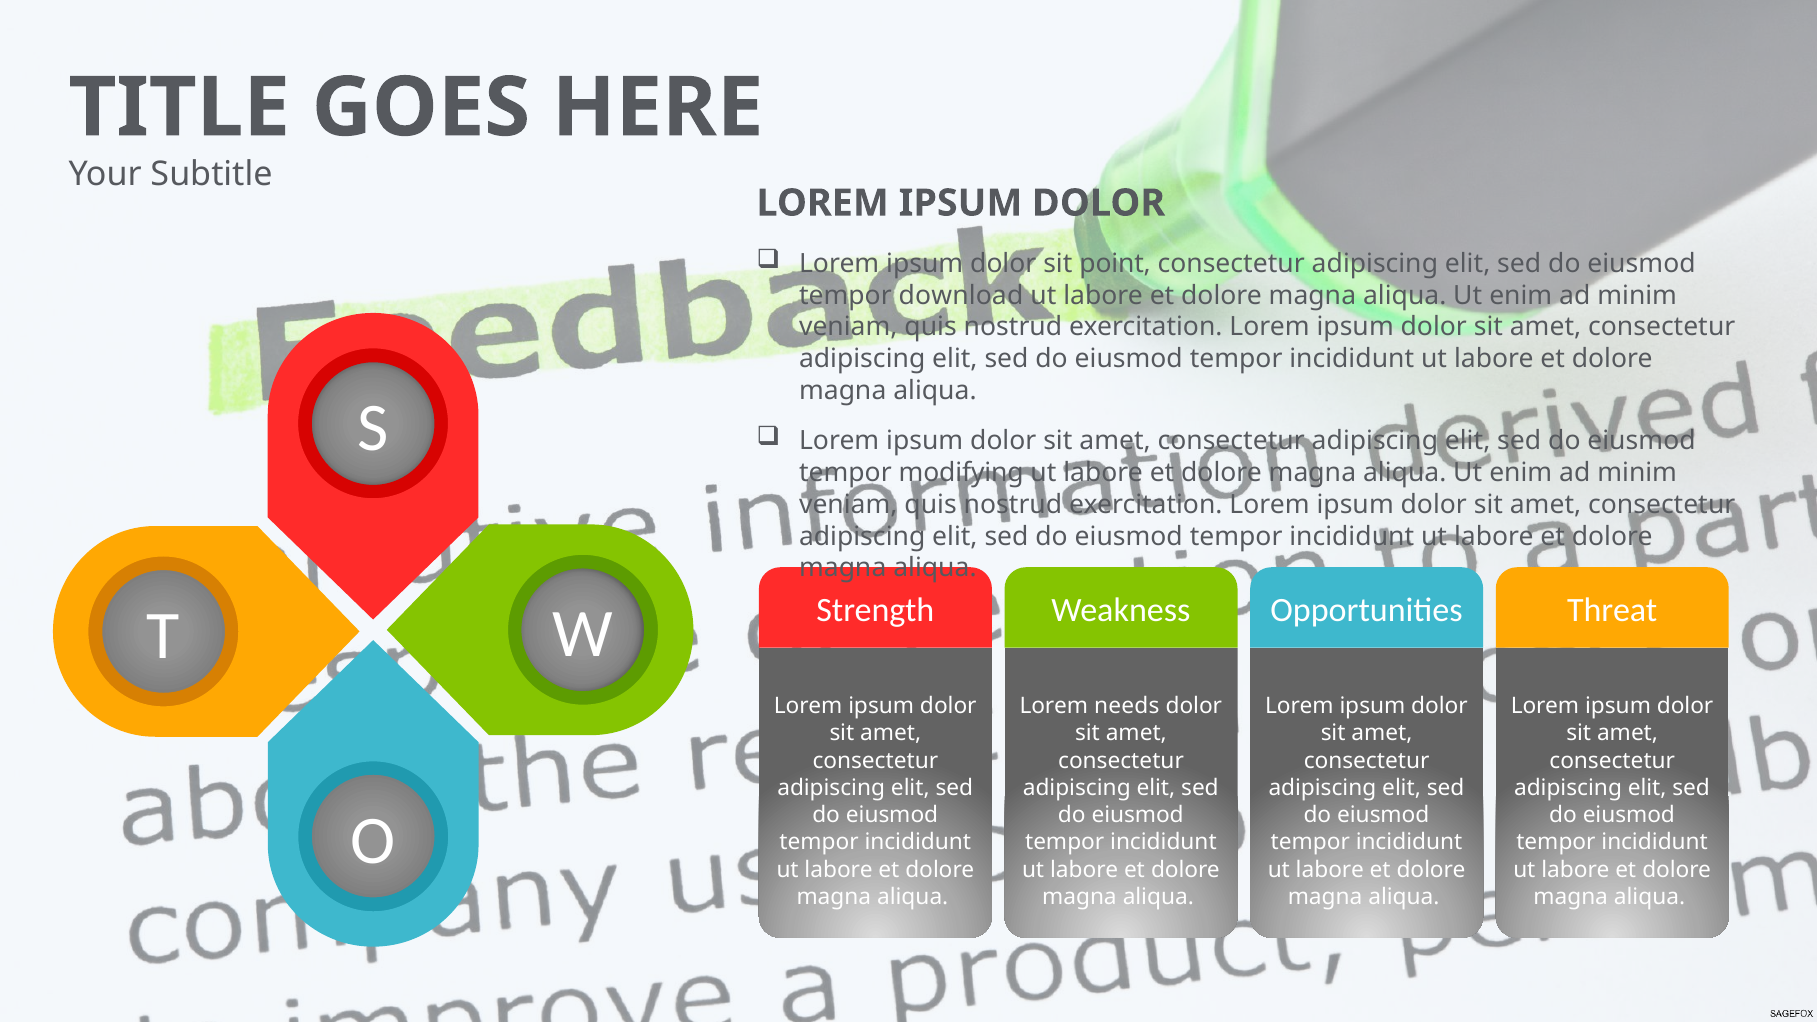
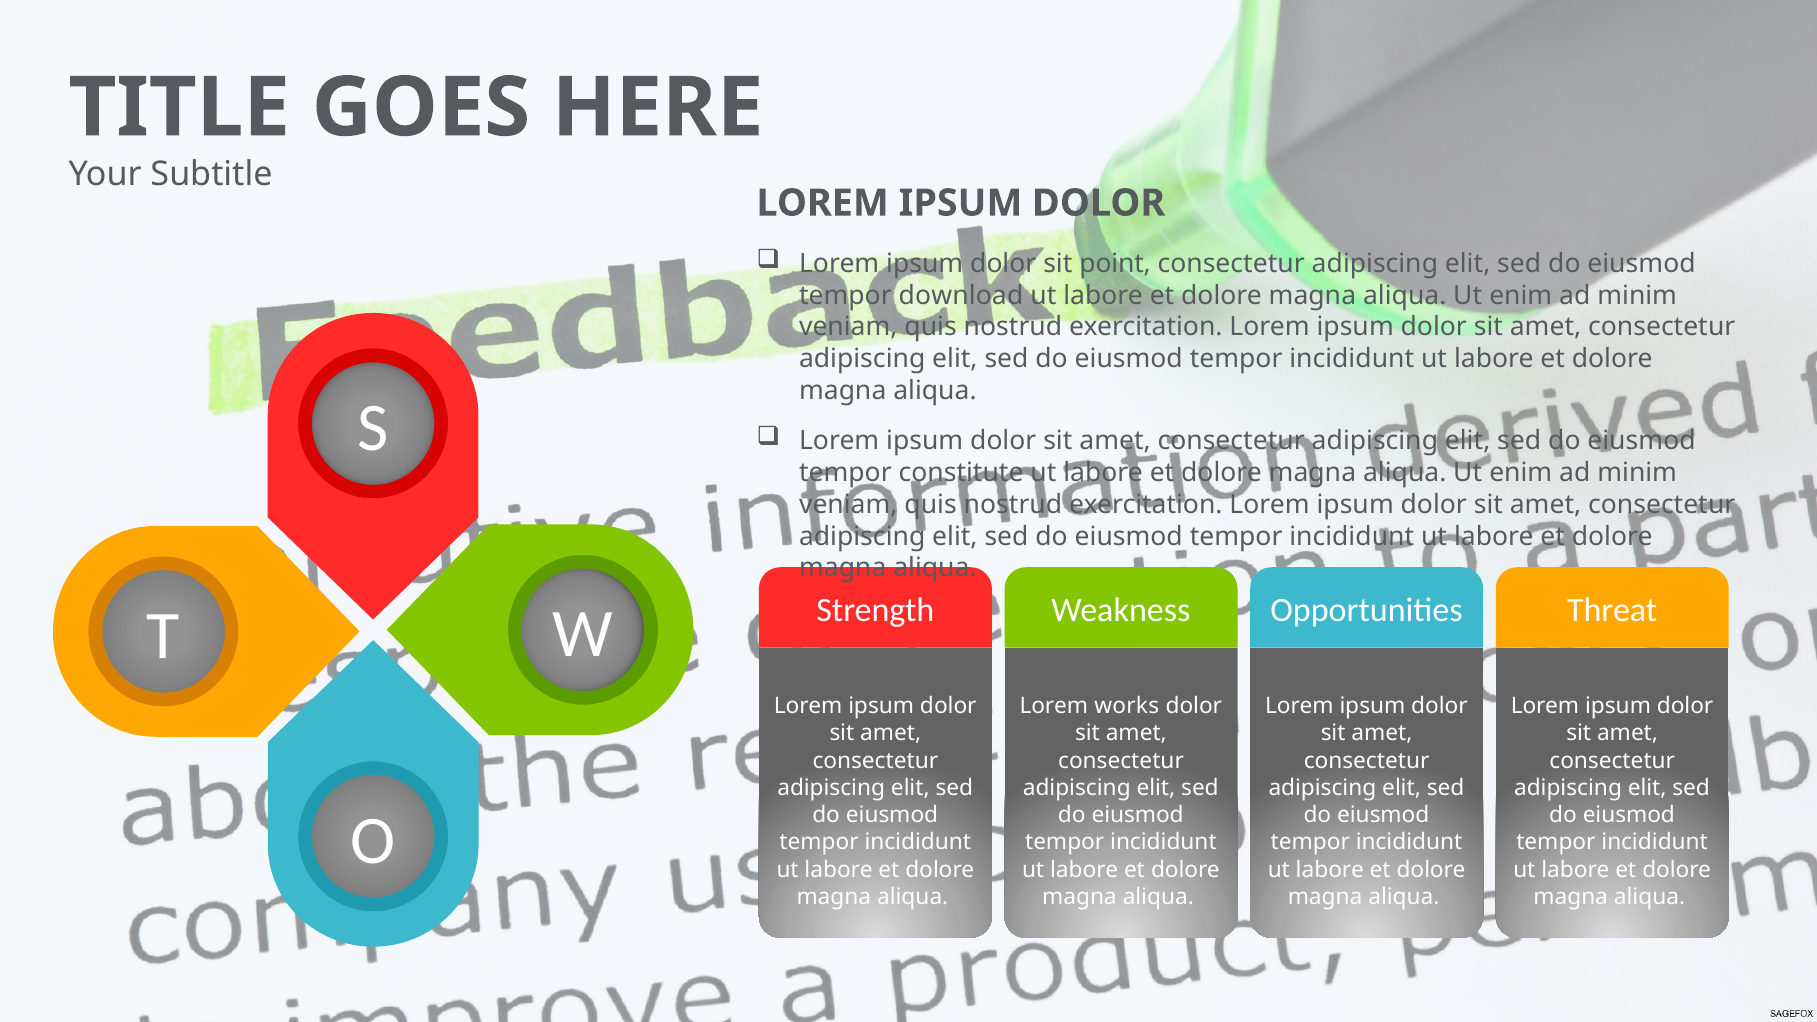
modifying: modifying -> constitute (961, 473)
needs: needs -> works (1127, 706)
